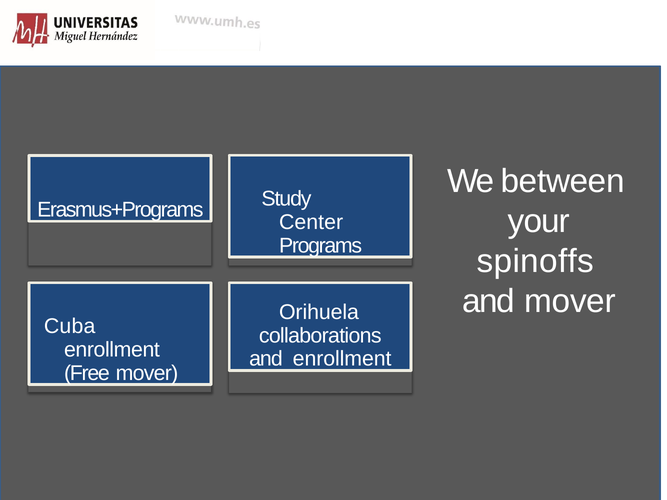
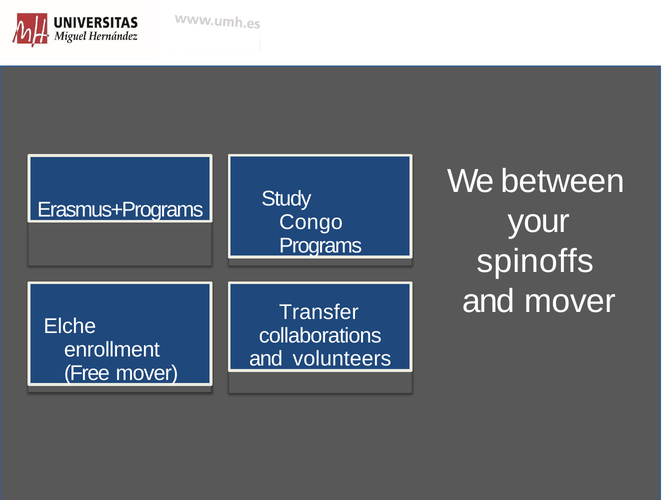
Center: Center -> Congo (311, 222)
Orihuela: Orihuela -> Transfer (319, 312)
Cuba: Cuba -> Elche (70, 326)
and enrollment: enrollment -> volunteers (342, 359)
